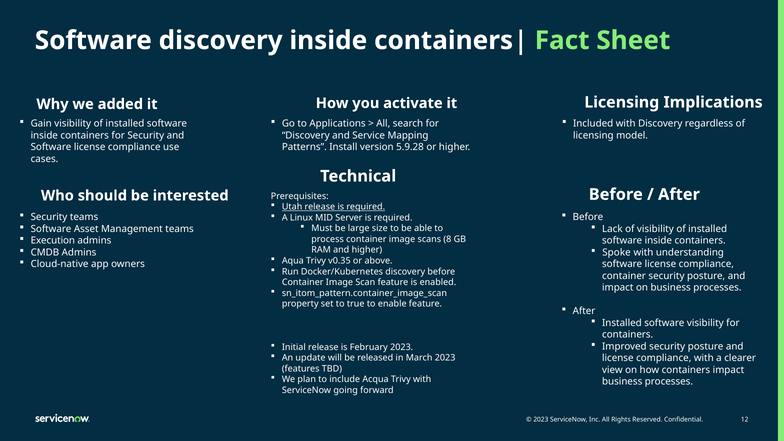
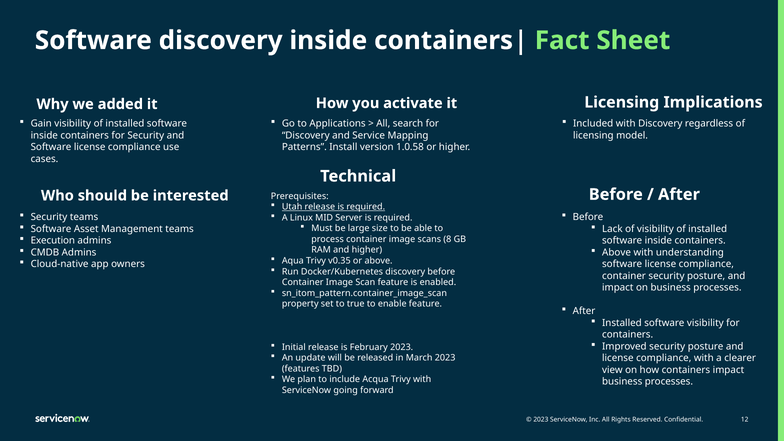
5.9.28: 5.9.28 -> 1.0.58 (410, 147)
Spoke: Spoke -> Above (617, 252)
